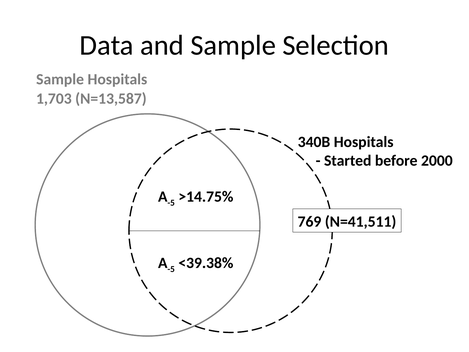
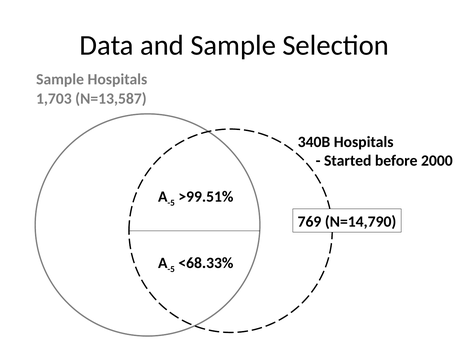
>14.75%: >14.75% -> >99.51% (206, 196)
N=41,511: N=41,511 -> N=14,790 (361, 221)
<39.38%: <39.38% -> <68.33% (206, 263)
